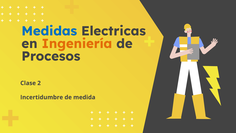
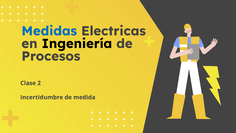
Ingeniería colour: orange -> black (77, 44)
